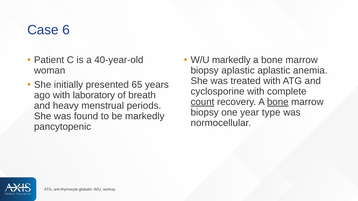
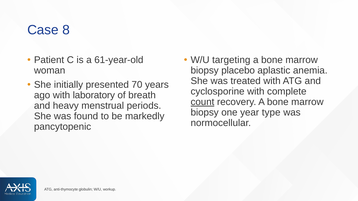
6: 6 -> 8 (66, 30)
40-year-old: 40-year-old -> 61-year-old (119, 60)
W/U markedly: markedly -> targeting (231, 60)
biopsy aplastic: aplastic -> placebo (238, 71)
65: 65 -> 70 (137, 85)
bone underline: present -> none (278, 102)
